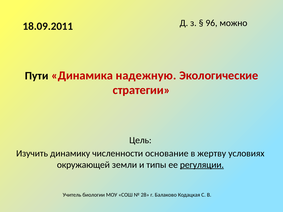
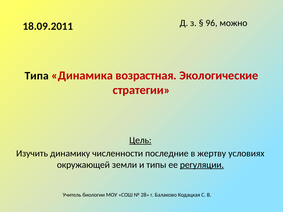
Пути: Пути -> Типа (37, 76)
надежную: надежную -> возрастная (146, 76)
Цель underline: none -> present (140, 140)
основание: основание -> последние (167, 154)
